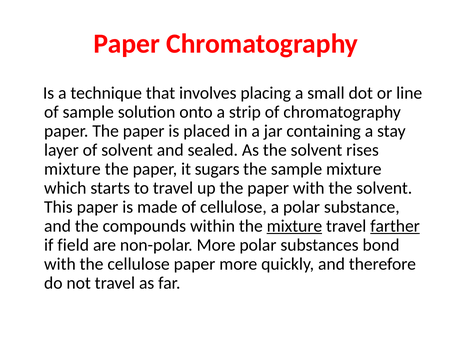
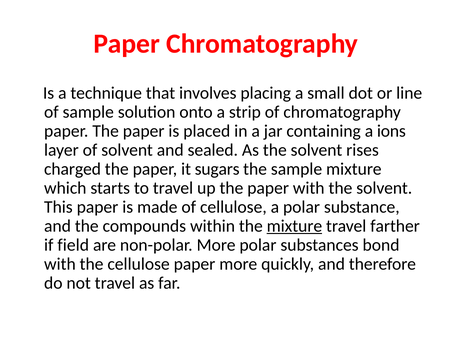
stay: stay -> ions (391, 131)
mixture: mixture -> charged (73, 169)
farther underline: present -> none (395, 226)
